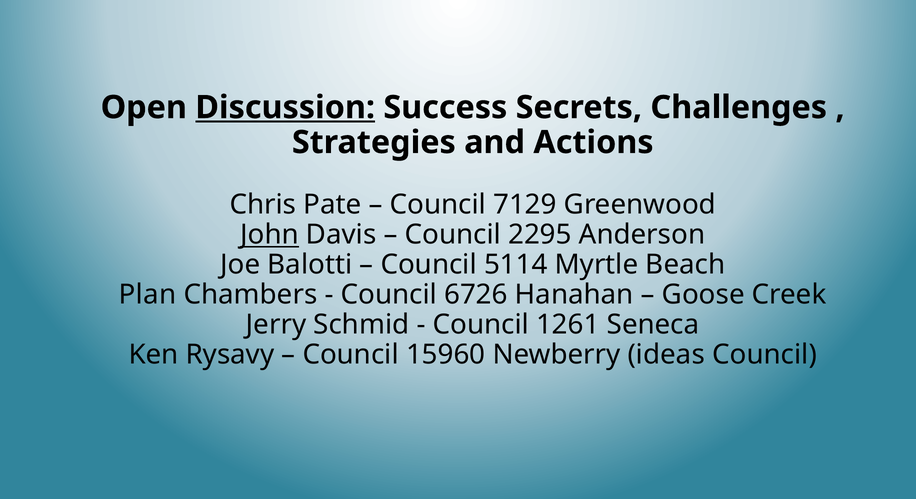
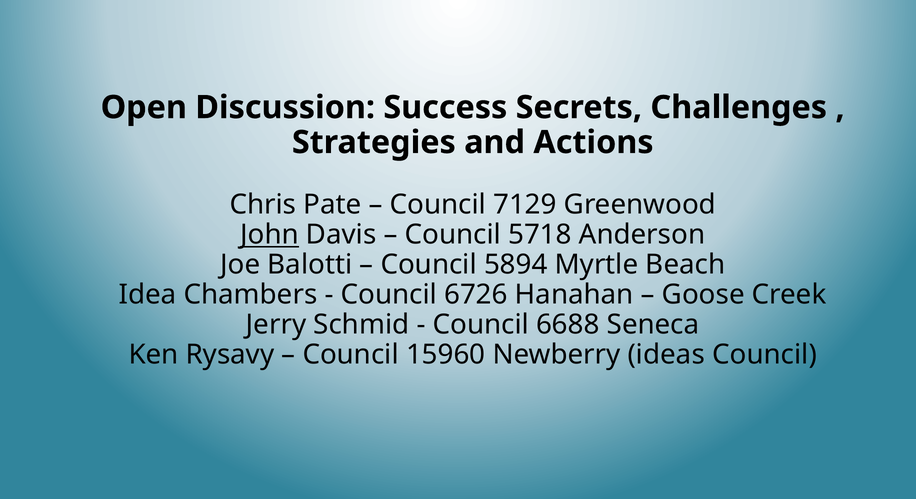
Discussion underline: present -> none (285, 108)
2295: 2295 -> 5718 (540, 235)
5114: 5114 -> 5894 (516, 265)
Plan: Plan -> Idea (148, 295)
1261: 1261 -> 6688 (568, 325)
